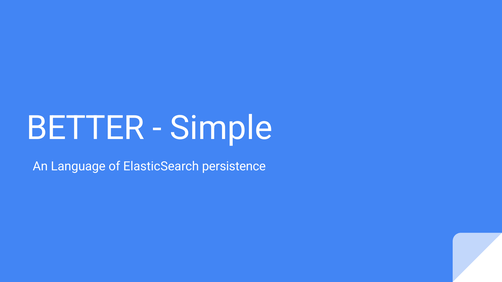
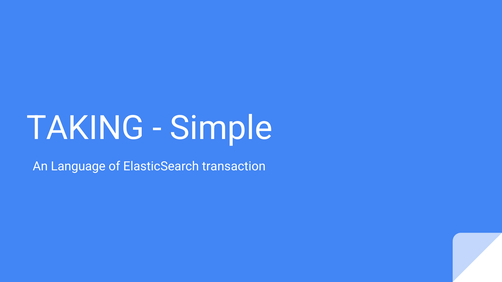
BETTER: BETTER -> TAKING (85, 128)
persistence: persistence -> transaction (234, 167)
